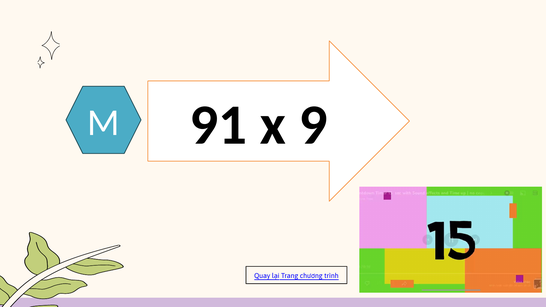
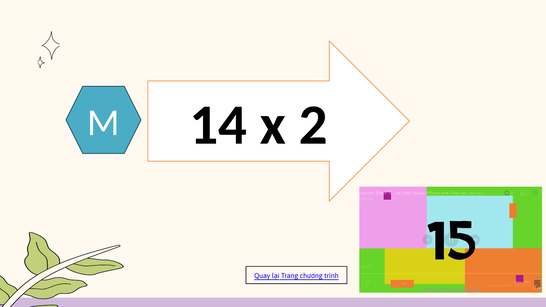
91: 91 -> 14 (218, 125)
9: 9 -> 2 (313, 125)
